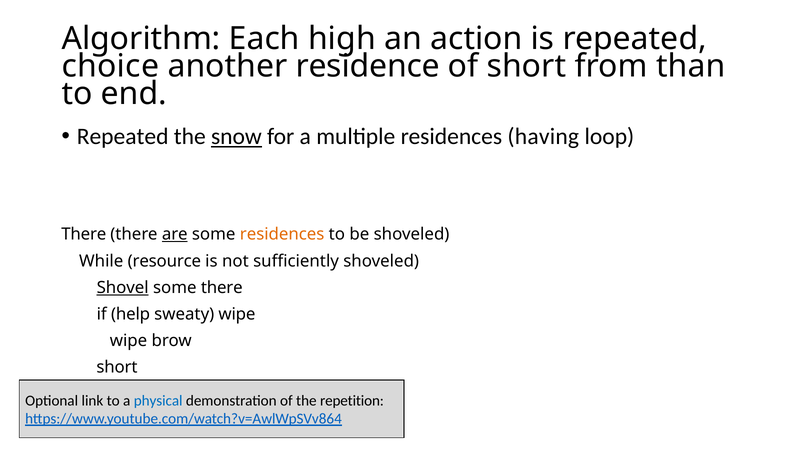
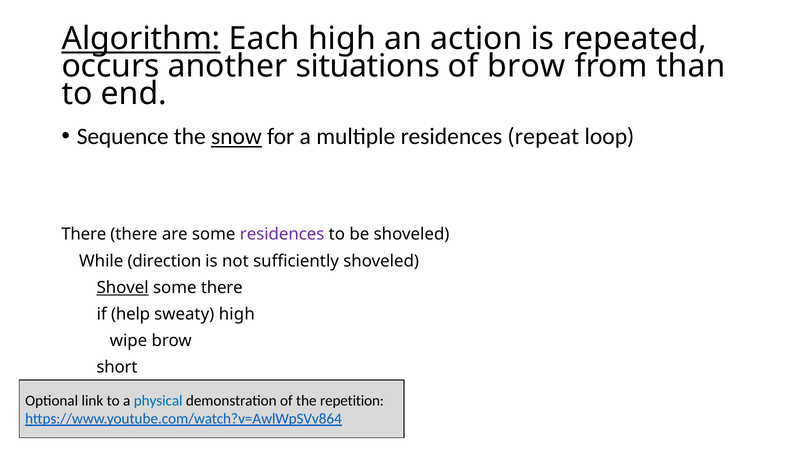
Algorithm underline: none -> present (141, 39)
choice: choice -> occurs (111, 66)
residence: residence -> situations (368, 66)
of short: short -> brow (526, 66)
Repeated: Repeated -> Sequence (123, 137)
having: having -> repeat (543, 137)
are underline: present -> none (175, 235)
residences colour: orange -> purple (282, 235)
resource: resource -> direction (164, 261)
sweaty wipe: wipe -> high (237, 314)
